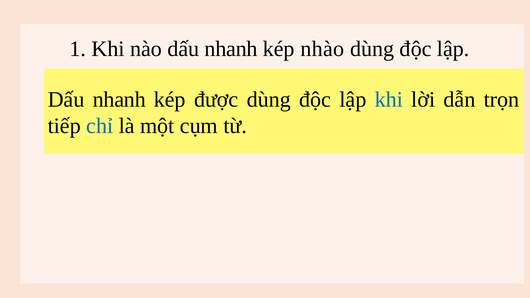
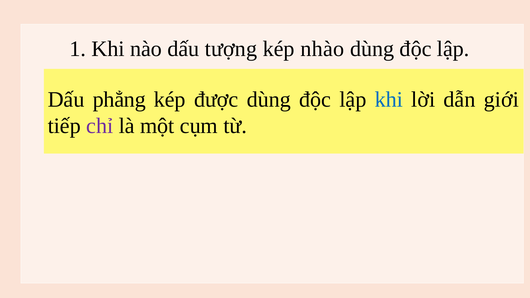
nào dấu nhanh: nhanh -> tượng (231, 49)
nhanh: nhanh -> phẳng (119, 100)
trọn: trọn -> giới (501, 100)
chỉ colour: blue -> purple (100, 126)
